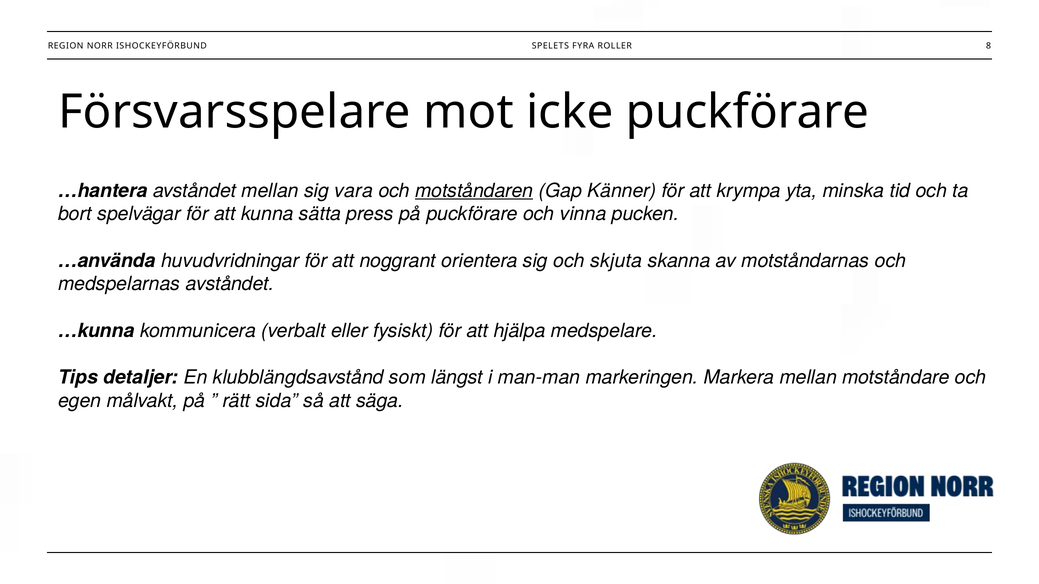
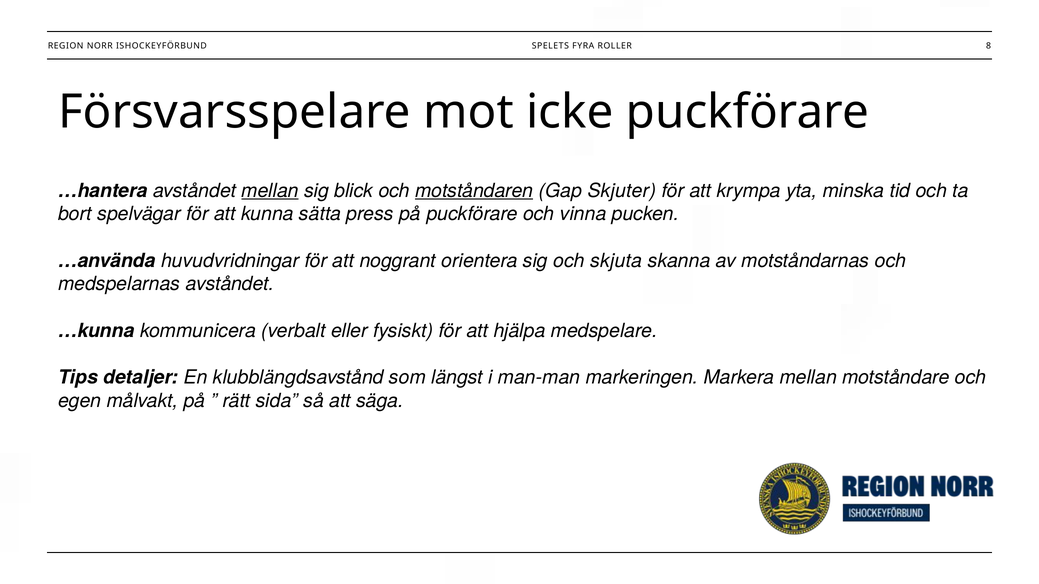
mellan underline: none -> present (270, 191)
vara: vara -> blick (354, 191)
Känner: Känner -> Skjuter (622, 191)
